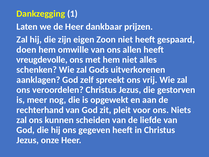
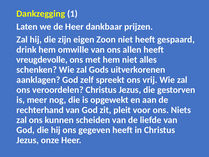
doen: doen -> drink (26, 50)
